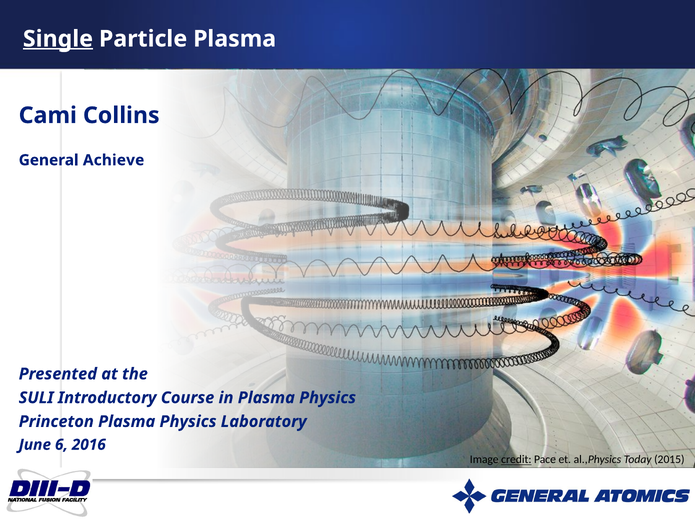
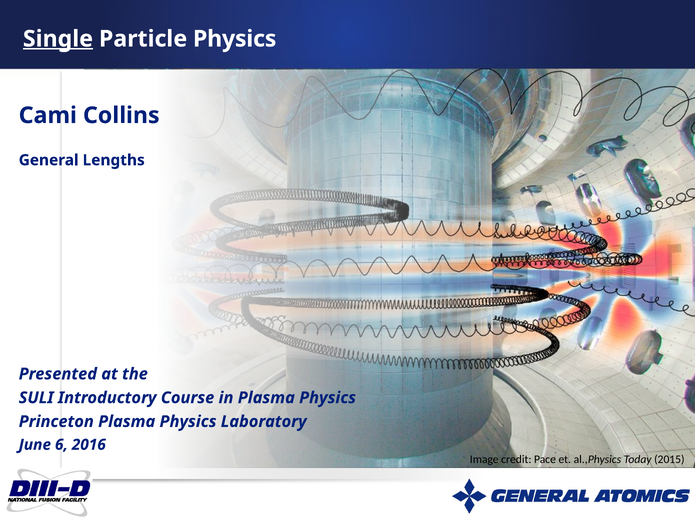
Particle Plasma: Plasma -> Physics (235, 39)
Achieve: Achieve -> Lengths (114, 160)
credit underline: present -> none (516, 459)
